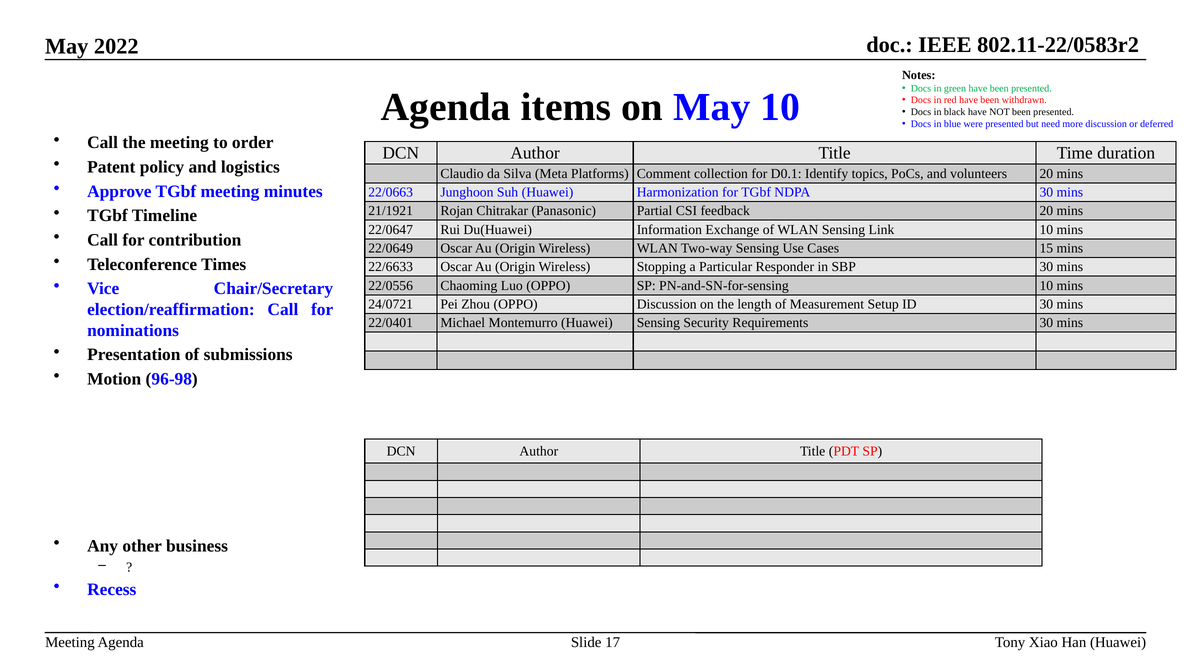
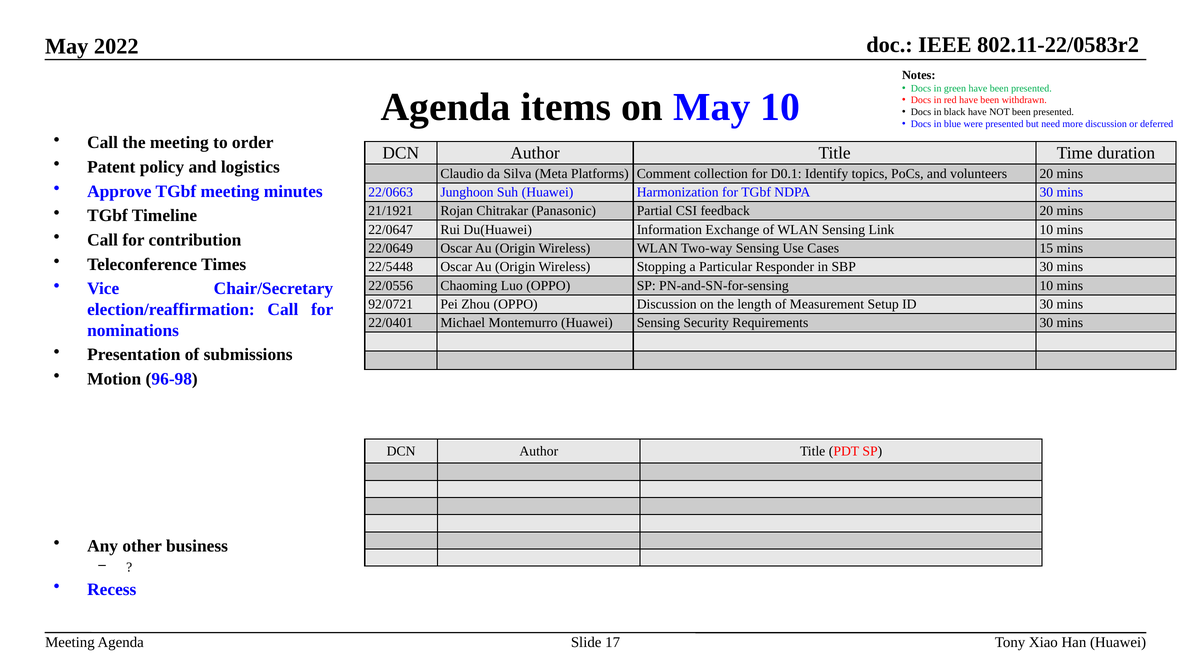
22/6633: 22/6633 -> 22/5448 (391, 267)
24/0721: 24/0721 -> 92/0721 (391, 304)
